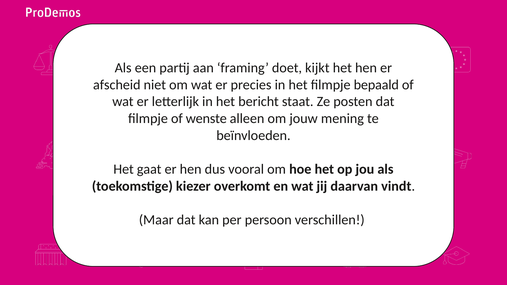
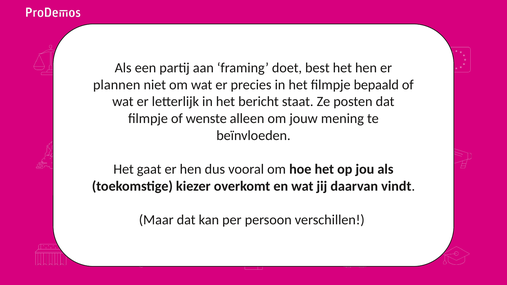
kijkt: kijkt -> best (317, 68)
afscheid: afscheid -> plannen (117, 85)
